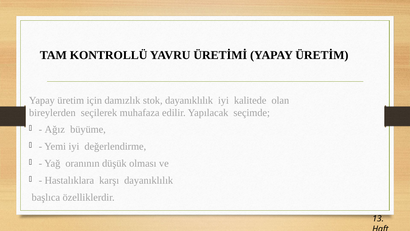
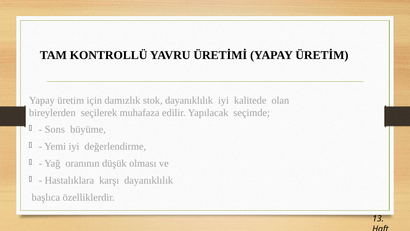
Ağız: Ağız -> Sons (55, 129)
